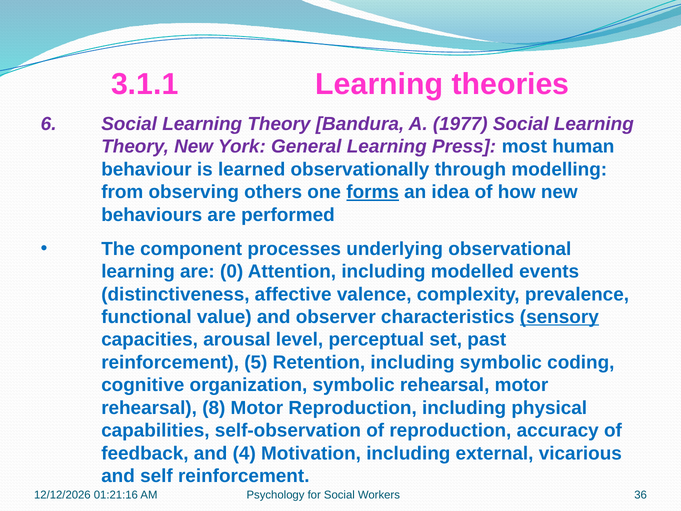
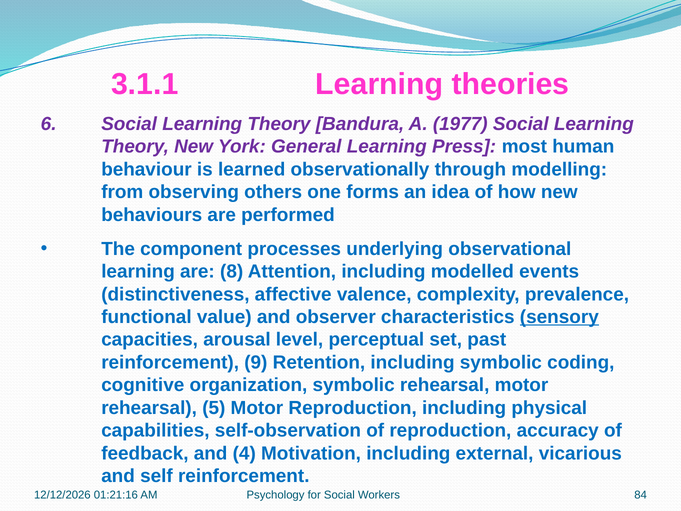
forms underline: present -> none (373, 192)
0: 0 -> 8 (232, 271)
5: 5 -> 9 (256, 362)
8: 8 -> 5 (214, 408)
36: 36 -> 84 (641, 495)
